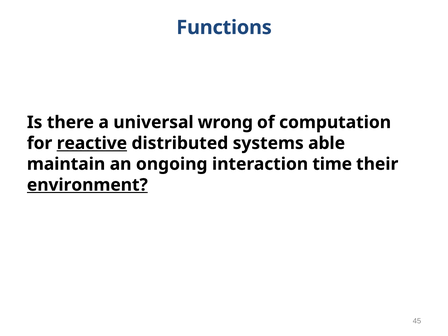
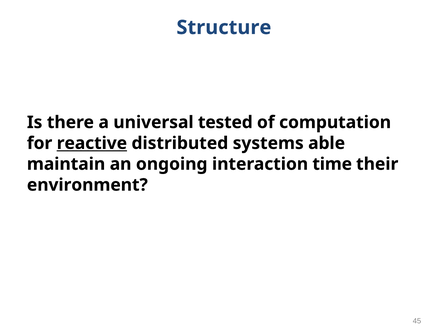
Functions: Functions -> Structure (224, 28)
wrong: wrong -> tested (225, 122)
environment underline: present -> none (87, 185)
